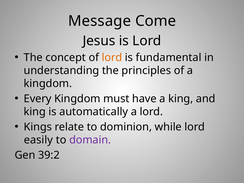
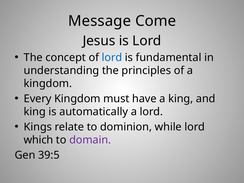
lord colour: orange -> blue (112, 57)
easily: easily -> which (38, 140)
39:2: 39:2 -> 39:5 (49, 155)
